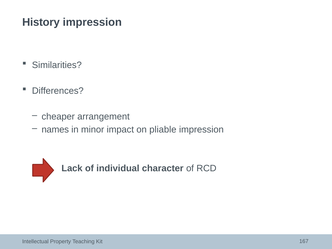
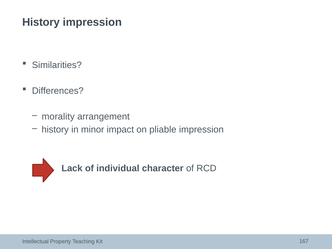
cheaper: cheaper -> morality (58, 117)
names: names -> history (55, 130)
